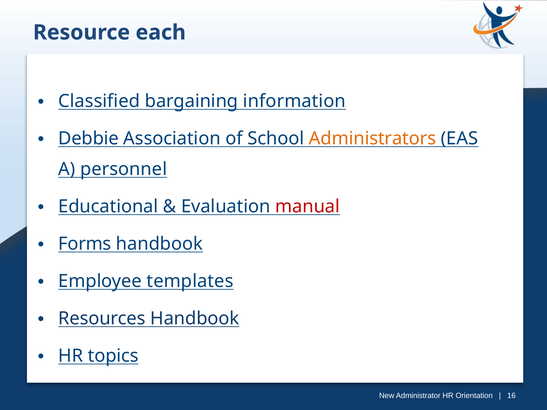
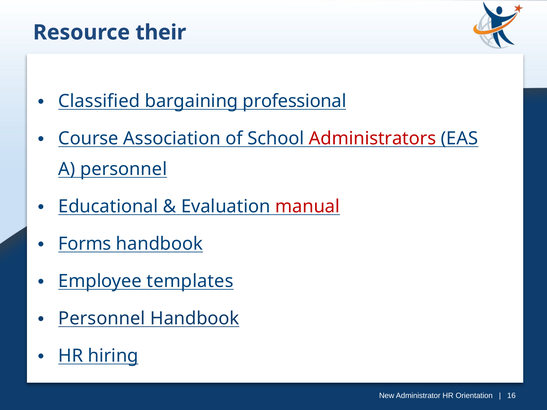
each: each -> their (161, 32)
information: information -> professional (295, 101)
Debbie: Debbie -> Course (88, 138)
Administrators colour: orange -> red (373, 138)
Resources: Resources -> Personnel (102, 319)
topics: topics -> hiring (113, 356)
